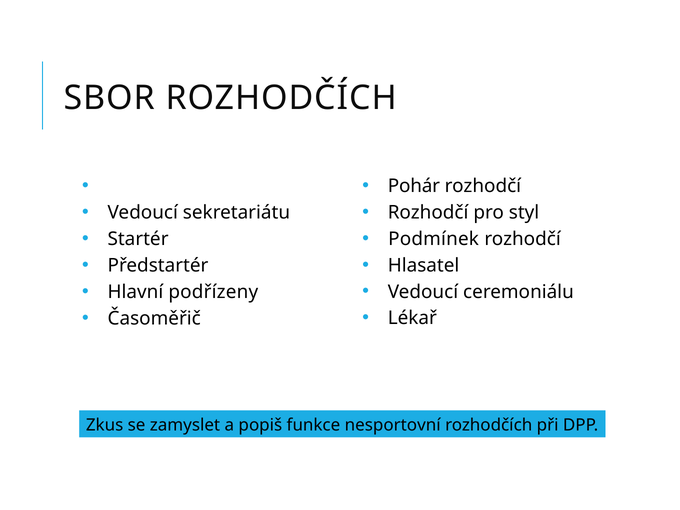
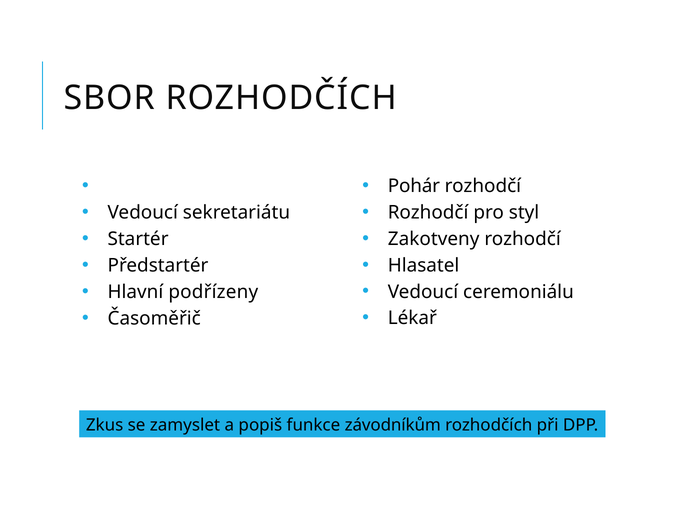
Podmínek: Podmínek -> Zakotveny (434, 239)
nesportovní: nesportovní -> závodníkům (393, 425)
